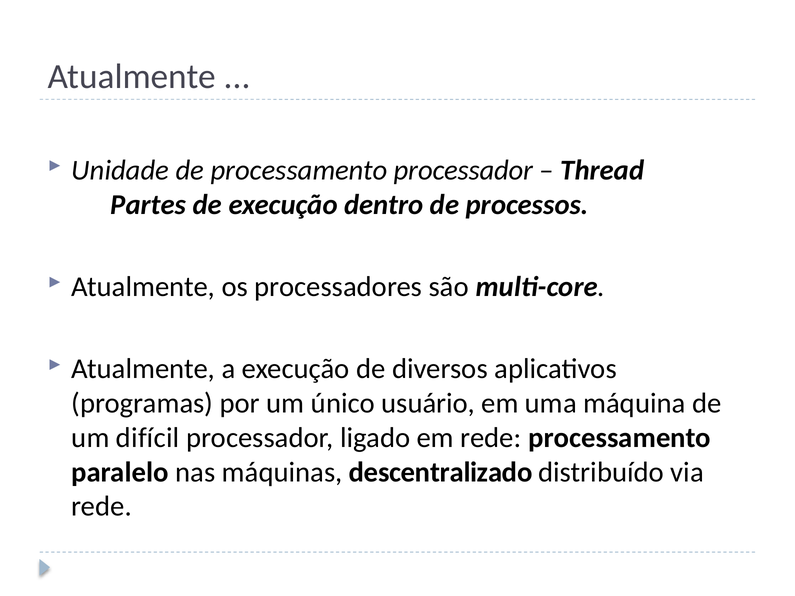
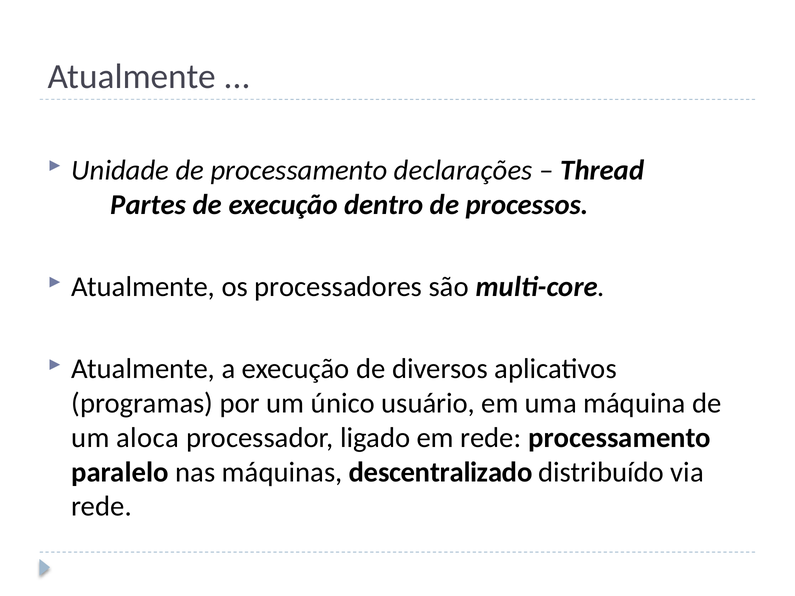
processamento processador: processador -> declarações (463, 170)
difícil: difícil -> aloca (148, 438)
